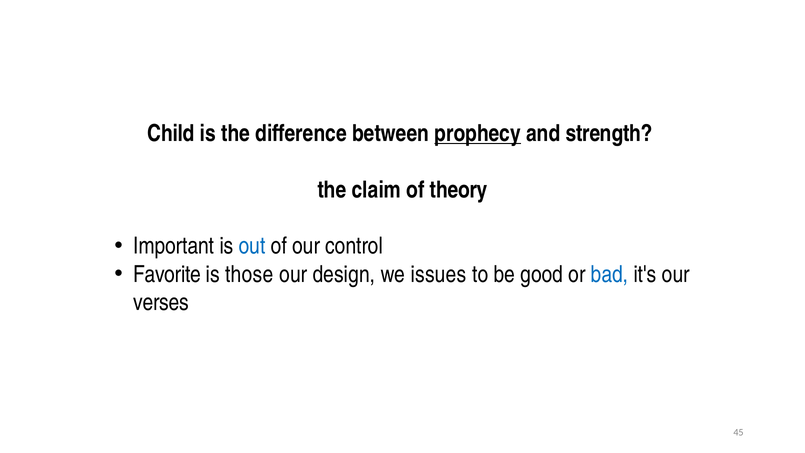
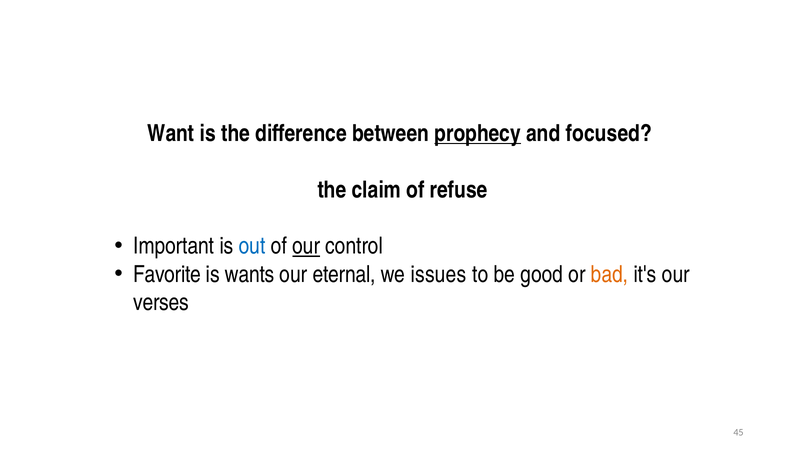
Child: Child -> Want (171, 133)
strength: strength -> focused (609, 133)
theory: theory -> refuse (459, 190)
our underline: none -> present (306, 246)
those: those -> wants (250, 274)
design: design -> eternal (344, 274)
bad colour: blue -> orange (610, 274)
